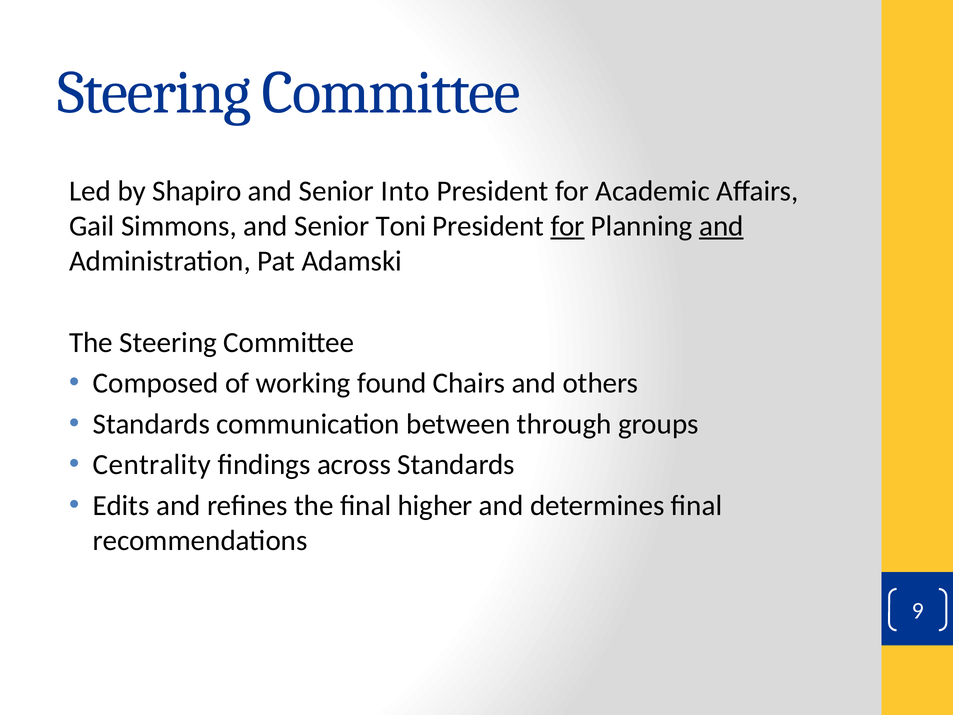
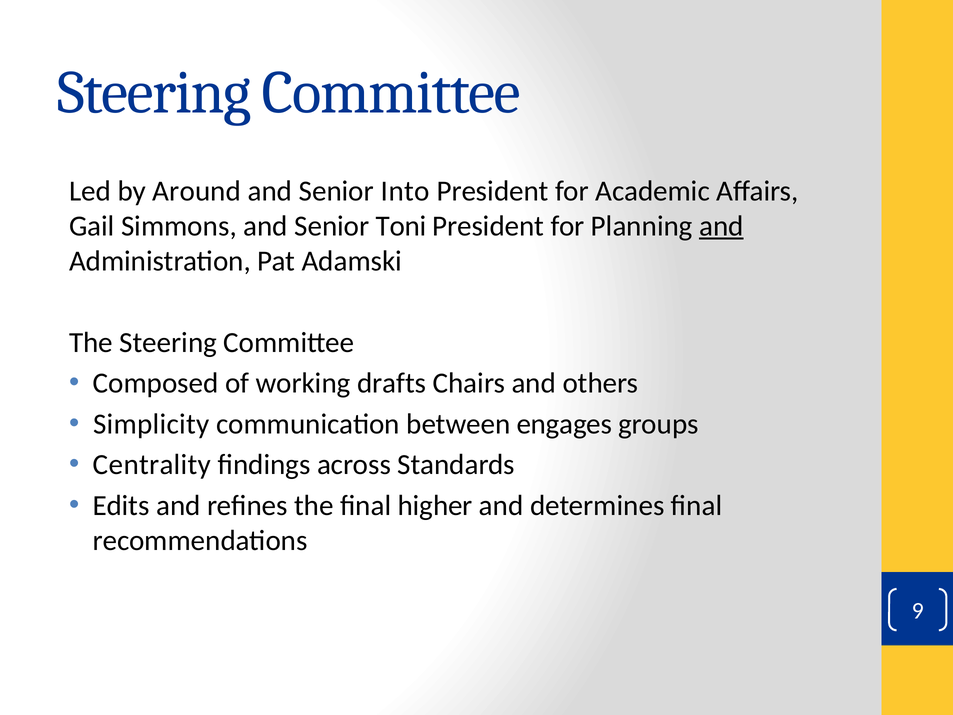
Shapiro: Shapiro -> Around (197, 191)
for underline: present -> none (568, 226)
found: found -> drafts (392, 383)
Standards: Standards -> Simplicity (151, 424)
through: through -> engages (564, 424)
